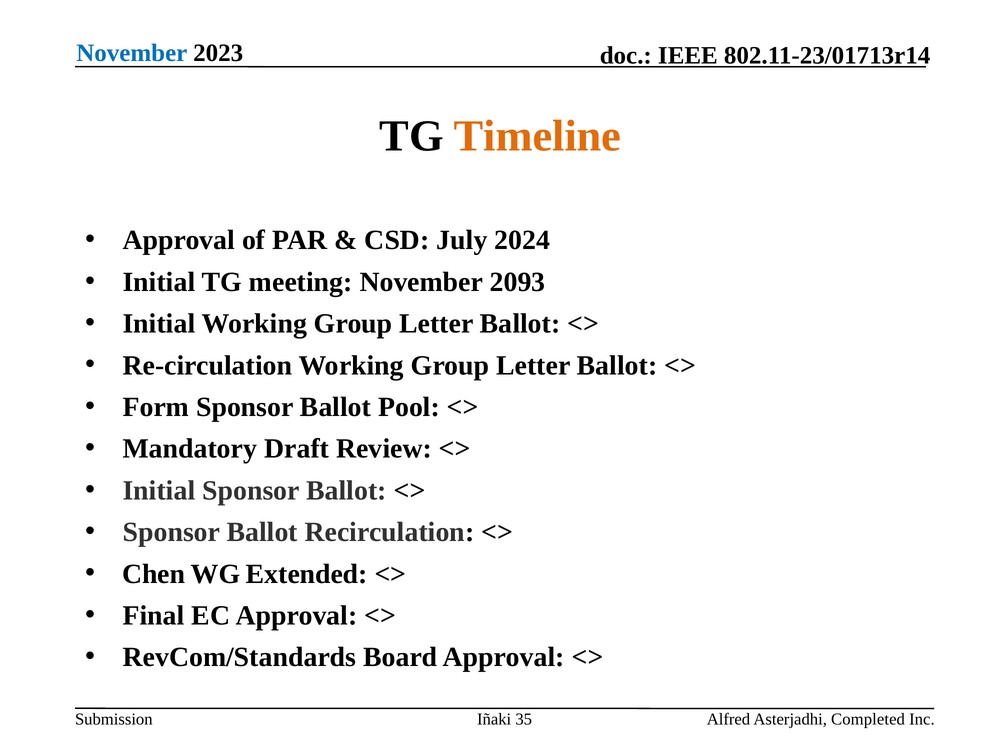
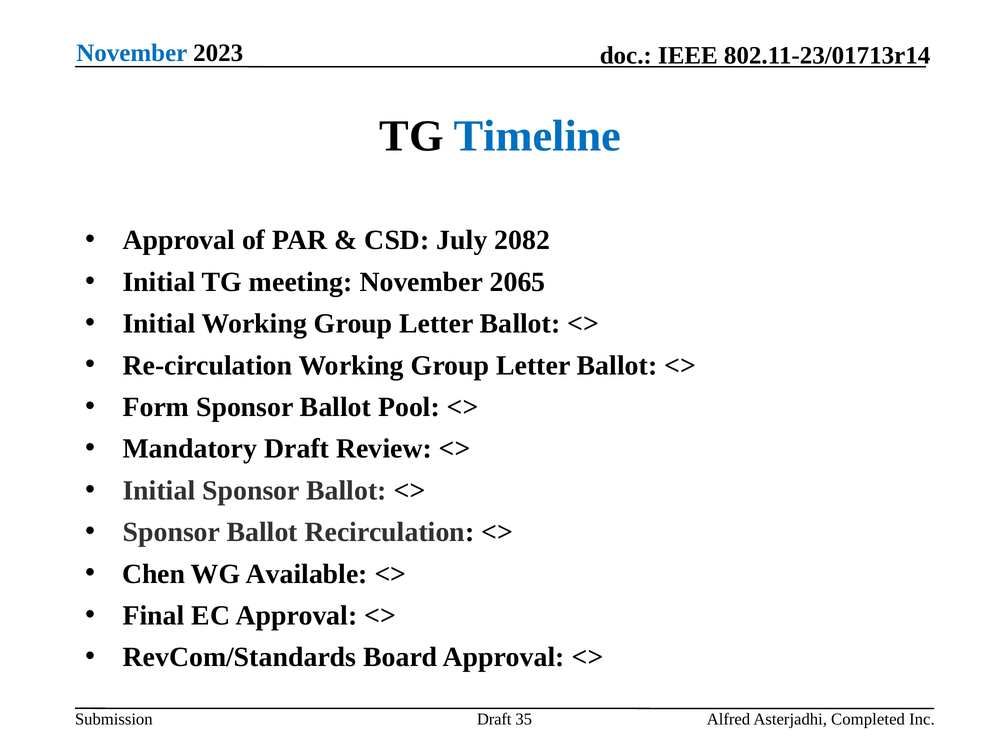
Timeline colour: orange -> blue (538, 136)
2024: 2024 -> 2082 (522, 241)
2093: 2093 -> 2065 (518, 282)
Extended: Extended -> Available (307, 574)
Iñaki: Iñaki -> Draft (494, 720)
